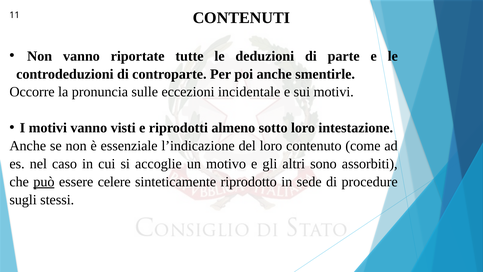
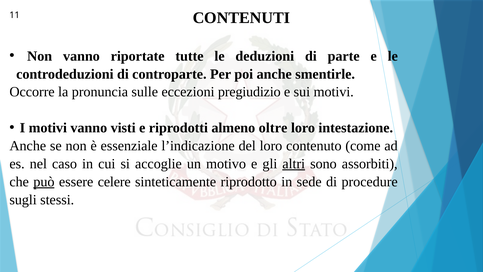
incidentale: incidentale -> pregiudizio (249, 92)
sotto: sotto -> oltre (273, 128)
altri underline: none -> present (294, 164)
